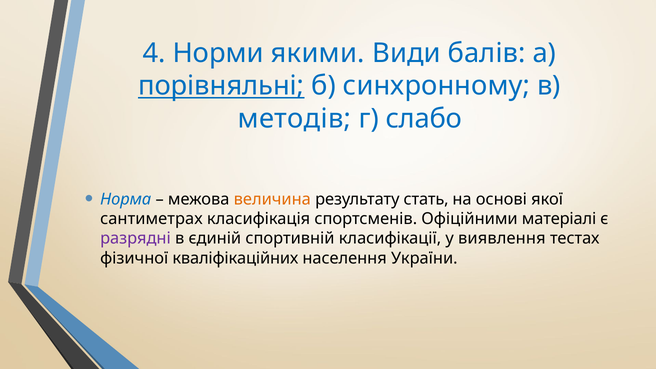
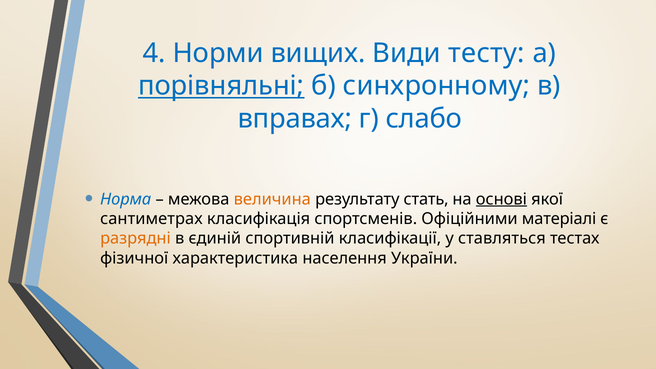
якими: якими -> вищих (318, 53)
балів: балів -> тесту (487, 53)
методів: методів -> вправах (295, 119)
основі underline: none -> present (501, 199)
разрядні colour: purple -> orange (135, 239)
виявлення: виявлення -> ставляться (502, 239)
кваліфікаційних: кваліфікаційних -> характеристика (235, 258)
